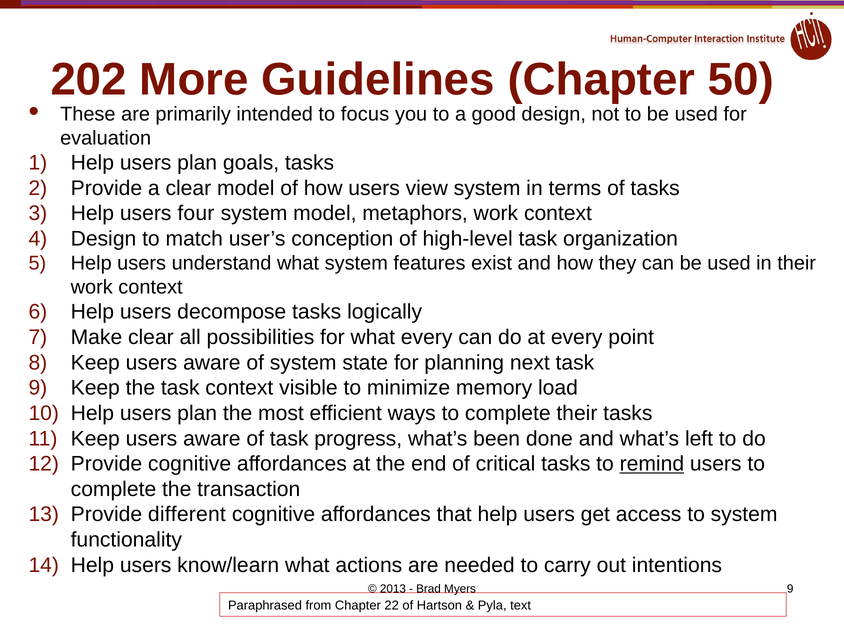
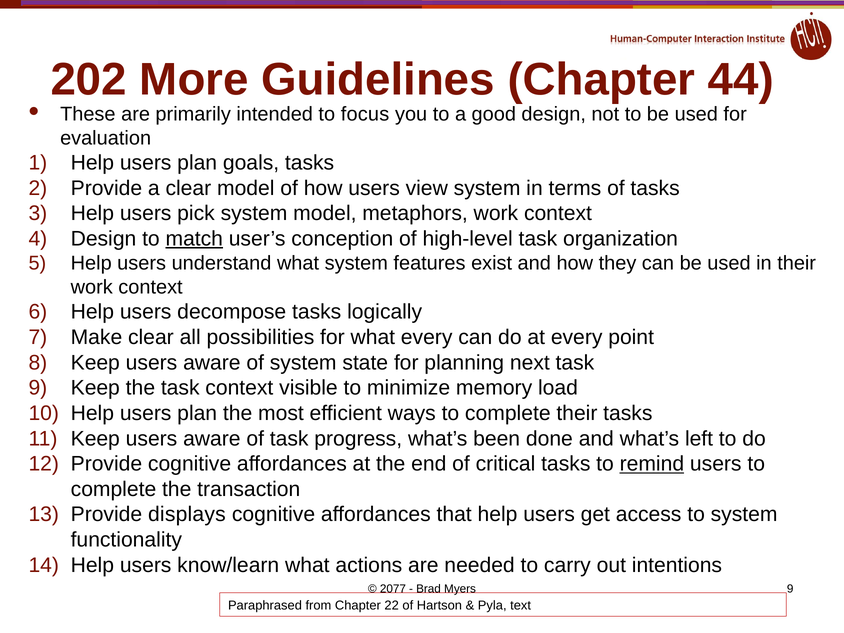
50: 50 -> 44 (741, 80)
four: four -> pick (196, 213)
match underline: none -> present (194, 239)
different: different -> displays (187, 515)
2013: 2013 -> 2077 (393, 589)
